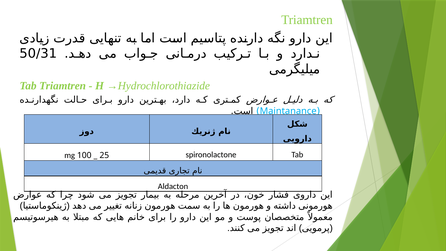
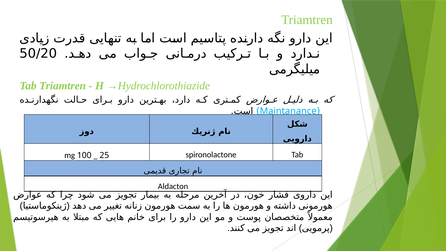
50/31: 50/31 -> 50/20 (38, 54)
